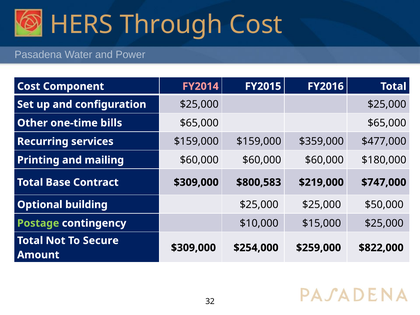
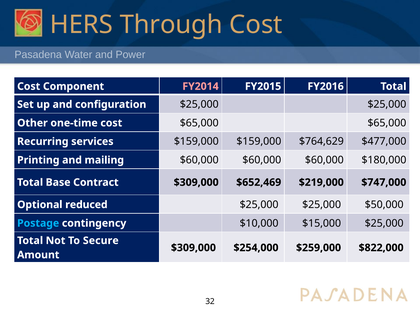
one-time bills: bills -> cost (111, 123)
$359,000: $359,000 -> $764,629 (321, 142)
$800,583: $800,583 -> $652,469 (259, 182)
building: building -> reduced (86, 205)
Postage colour: light green -> light blue (38, 223)
